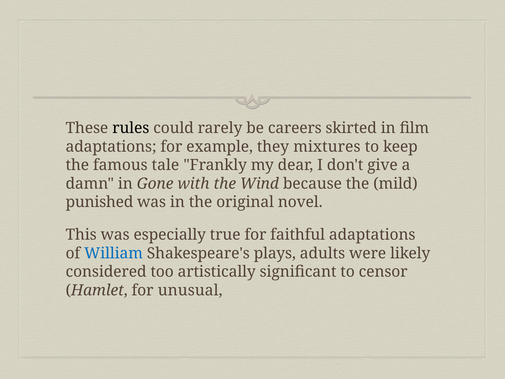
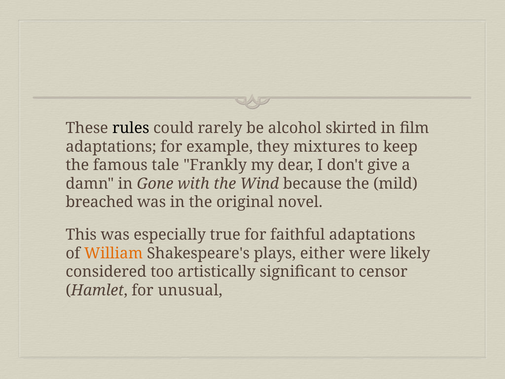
careers: careers -> alcohol (295, 128)
punished: punished -> breached (99, 202)
William colour: blue -> orange (114, 253)
adults: adults -> either (322, 253)
